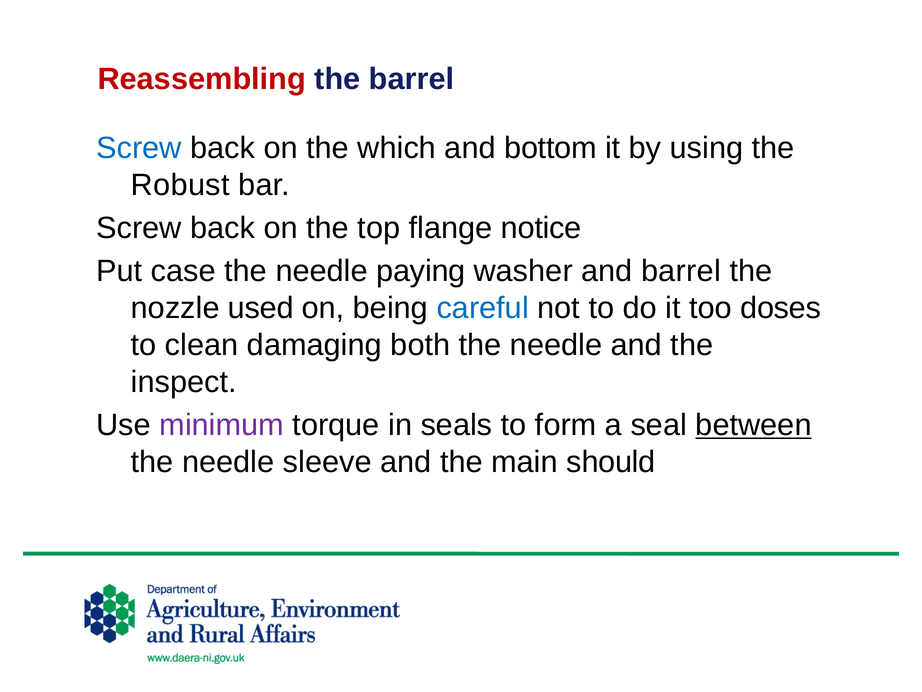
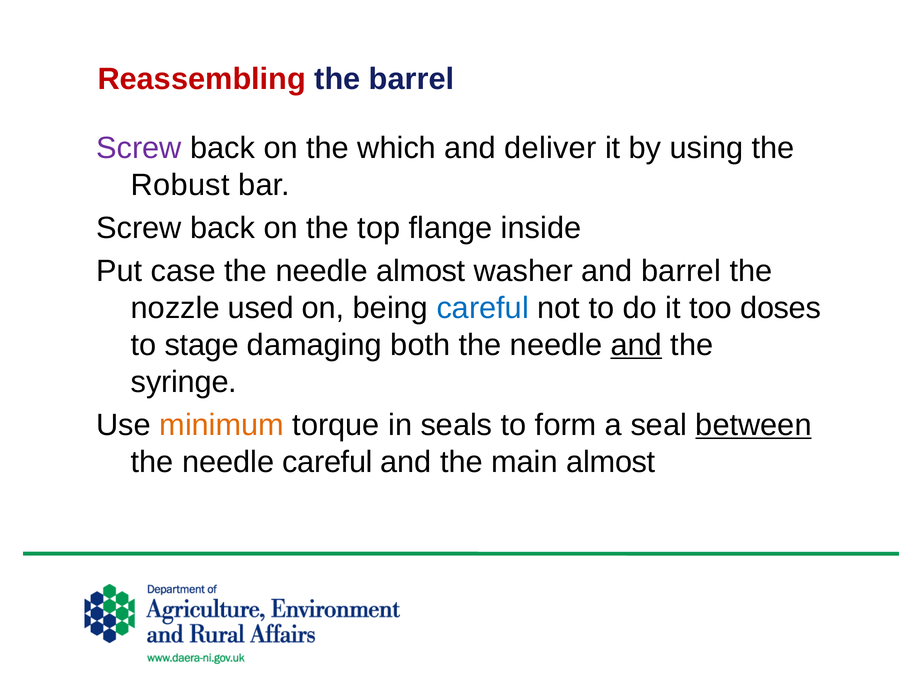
Screw colour: blue -> purple (139, 148)
bottom: bottom -> deliver (550, 148)
notice: notice -> inside (541, 228)
needle paying: paying -> almost (421, 271)
clean: clean -> stage (202, 345)
and underline: none -> present (636, 345)
inspect: inspect -> syringe (184, 382)
minimum colour: purple -> orange (222, 425)
needle sleeve: sleeve -> careful (327, 462)
main should: should -> almost (611, 462)
